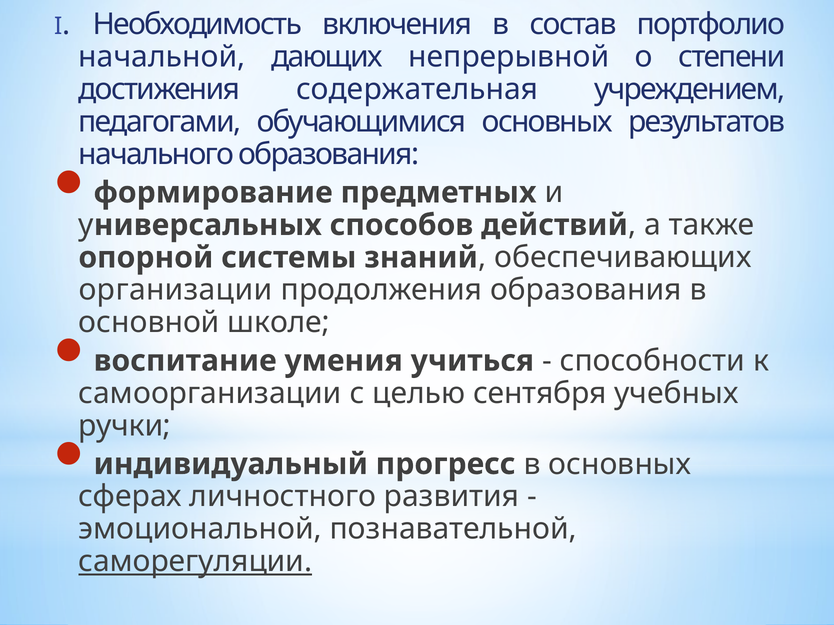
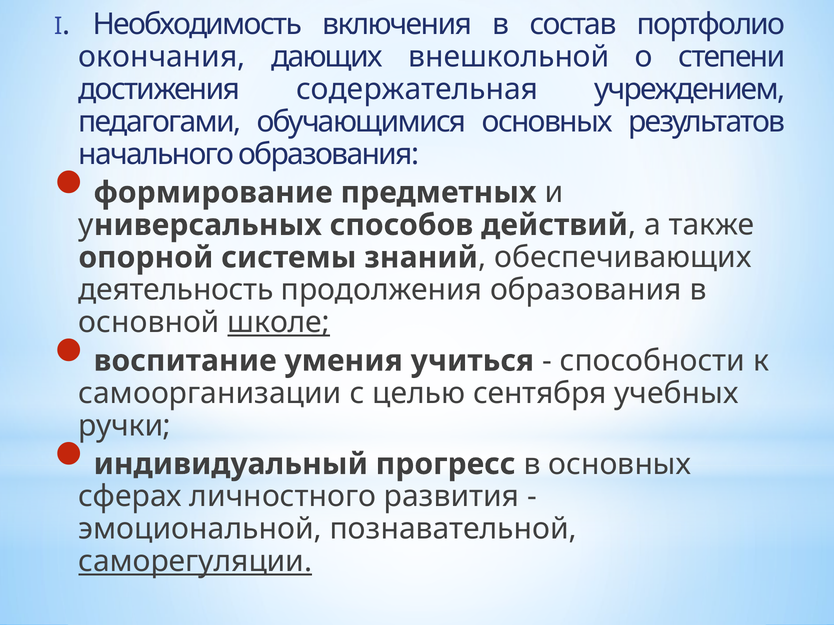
начальной: начальной -> окончания (162, 57)
непрерывной: непрерывной -> внешкольной (509, 57)
организации: организации -> деятельность (176, 290)
школе underline: none -> present (279, 323)
